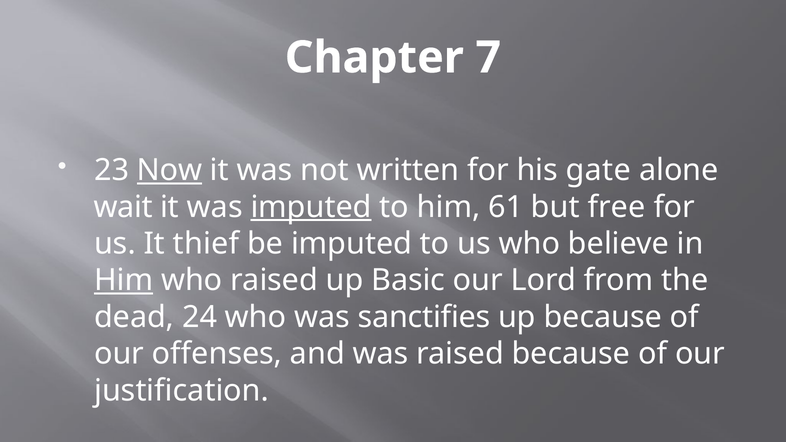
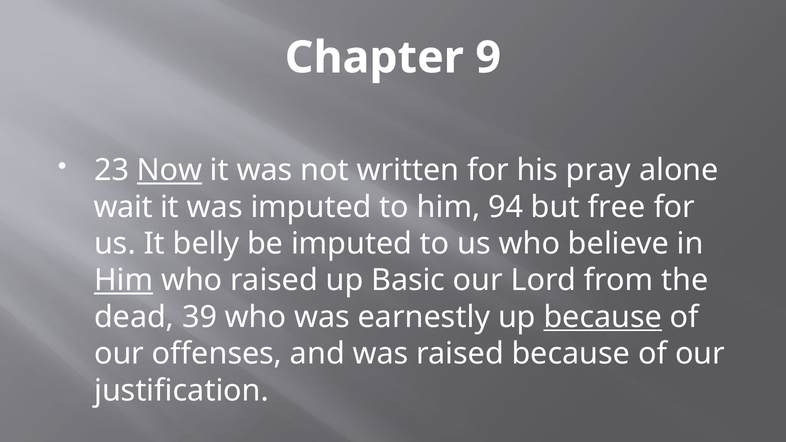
7: 7 -> 9 (488, 58)
gate: gate -> pray (598, 170)
imputed underline: present -> none (311, 207)
61: 61 -> 94 (506, 207)
thief: thief -> belly (206, 244)
24: 24 -> 39 (200, 317)
sanctifies: sanctifies -> earnestly (424, 317)
because underline: none -> present (603, 317)
